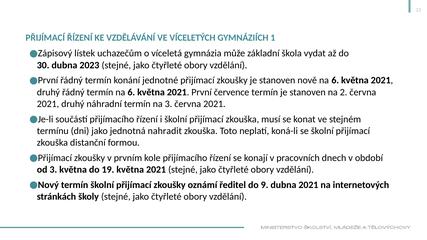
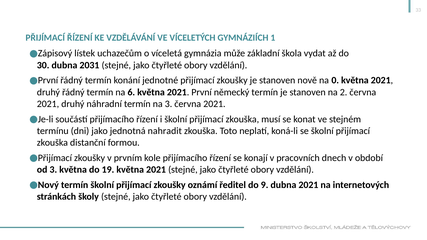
2023: 2023 -> 2031 (89, 65)
nově na 6: 6 -> 0 (335, 80)
července: července -> německý (232, 92)
